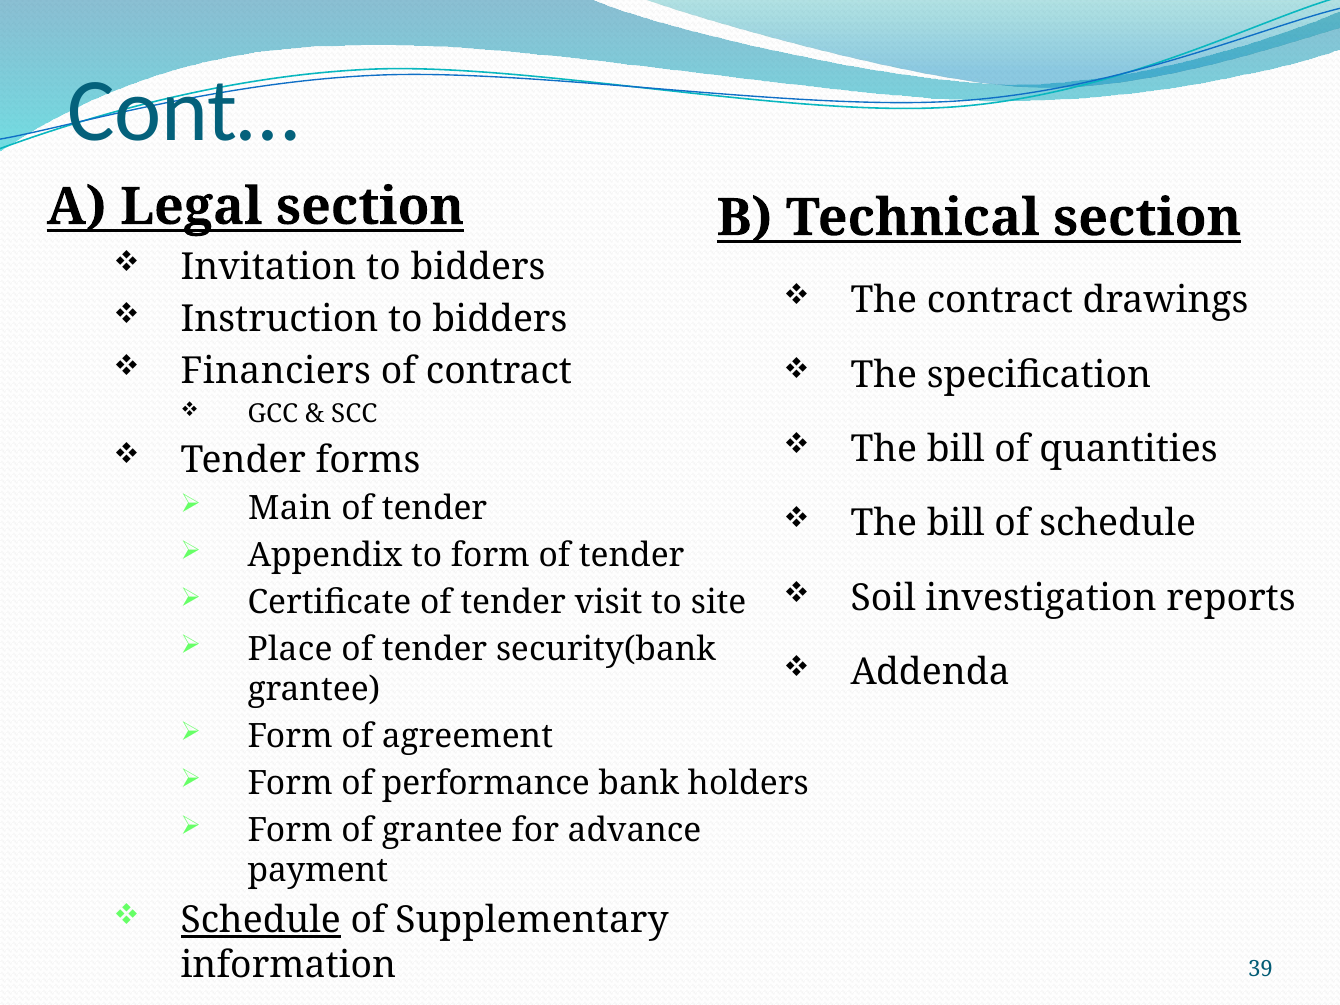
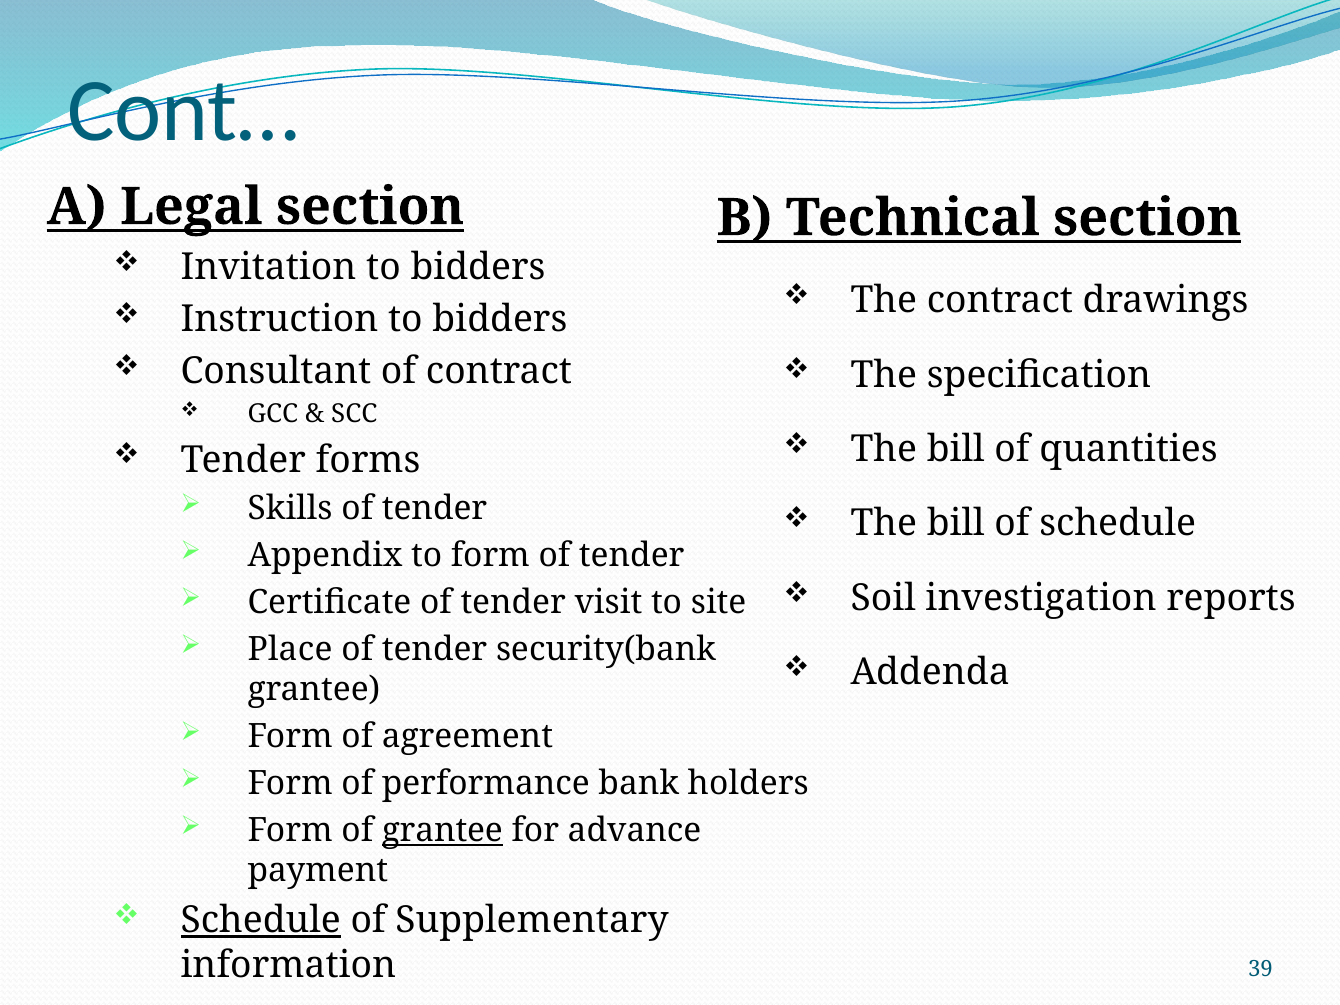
Financiers: Financiers -> Consultant (276, 371)
Main: Main -> Skills (290, 509)
grantee underline: none -> present (442, 830)
